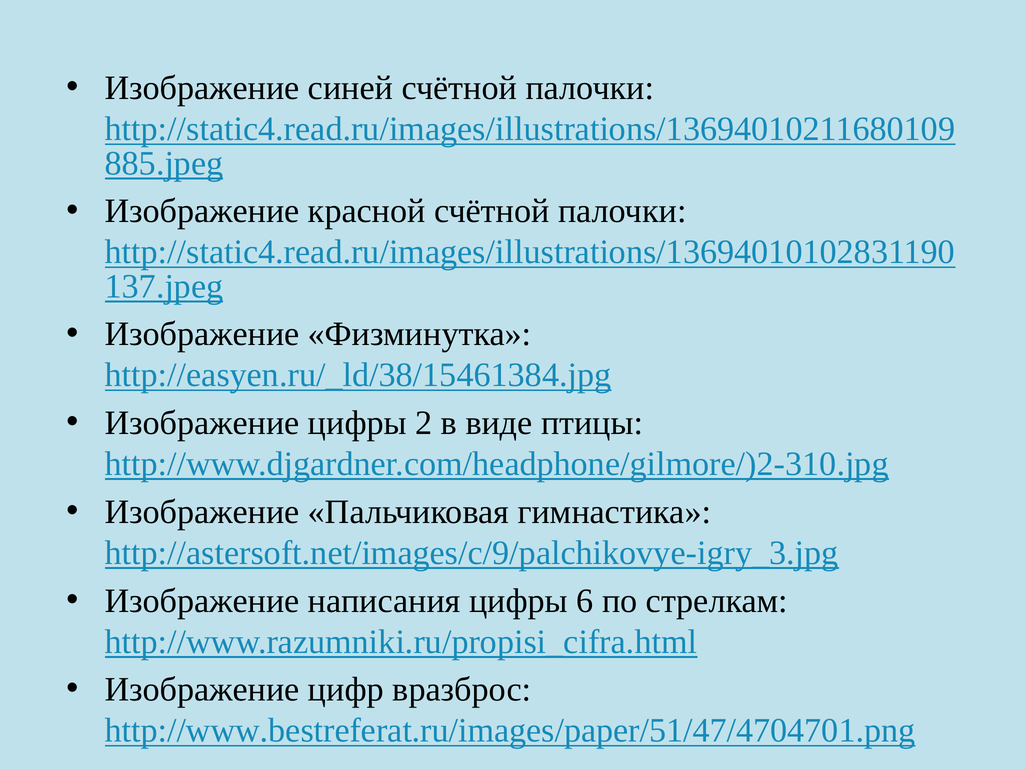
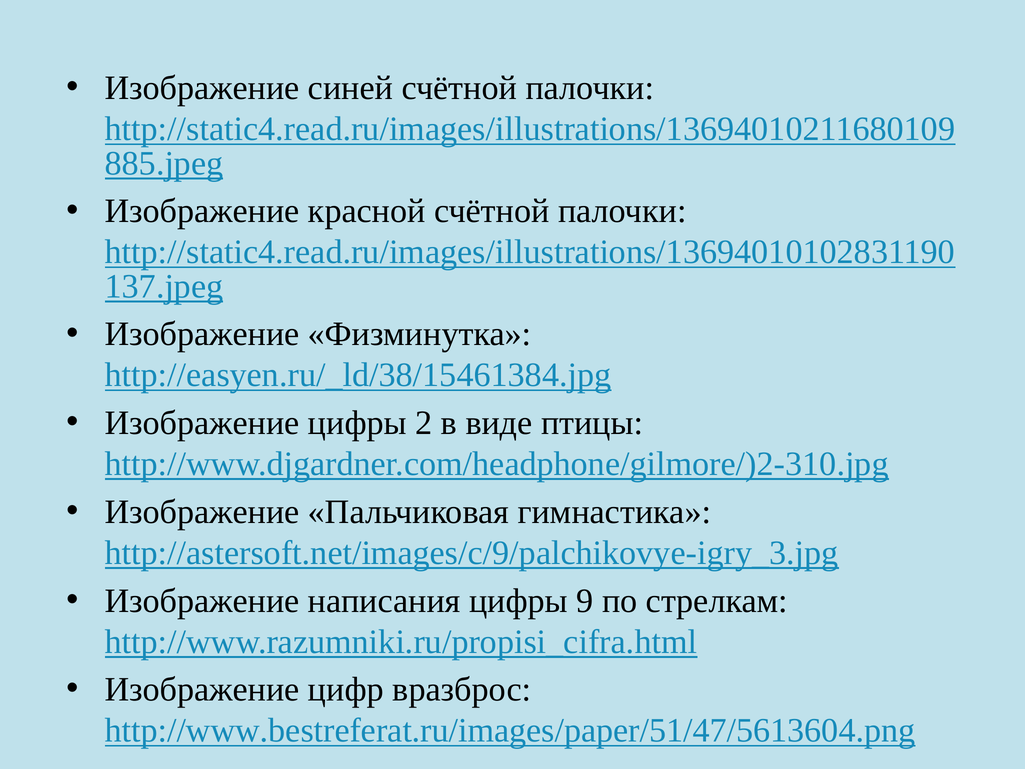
6: 6 -> 9 (585, 601)
http://www.bestreferat.ru/images/paper/51/47/4704701.png: http://www.bestreferat.ru/images/paper/51/47/4704701.png -> http://www.bestreferat.ru/images/paper/51/47/5613604.png (510, 730)
